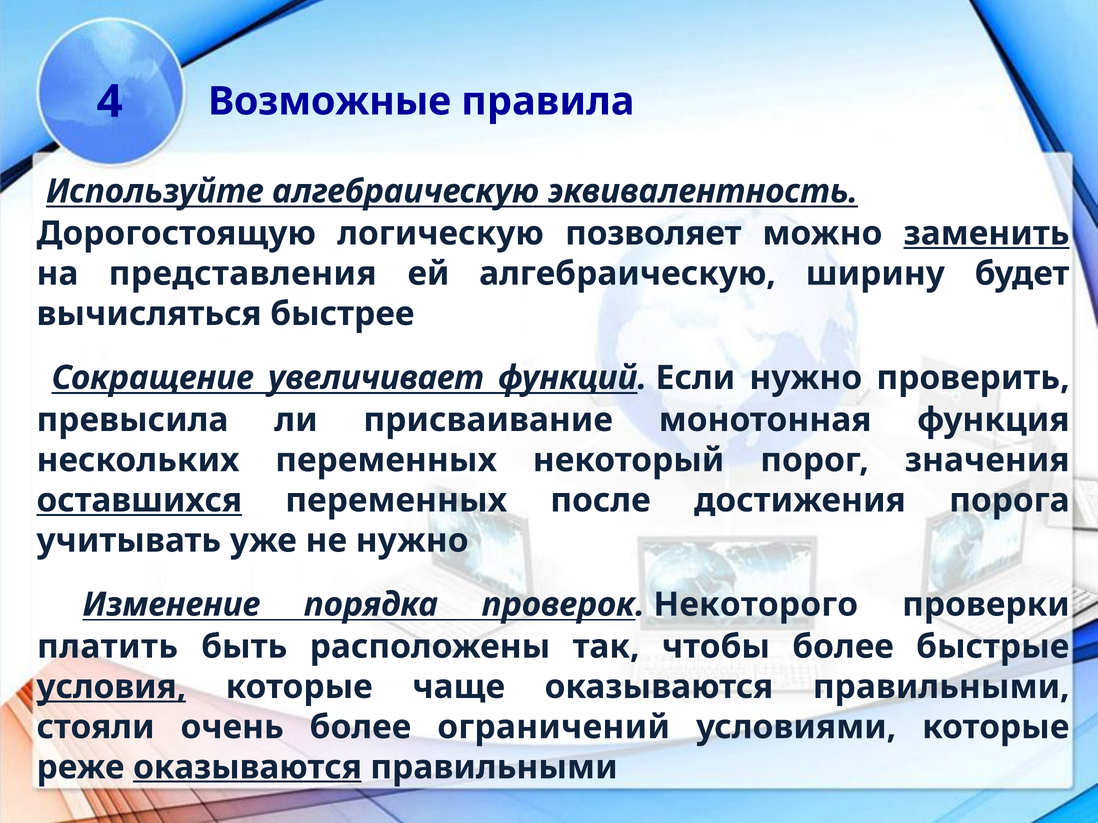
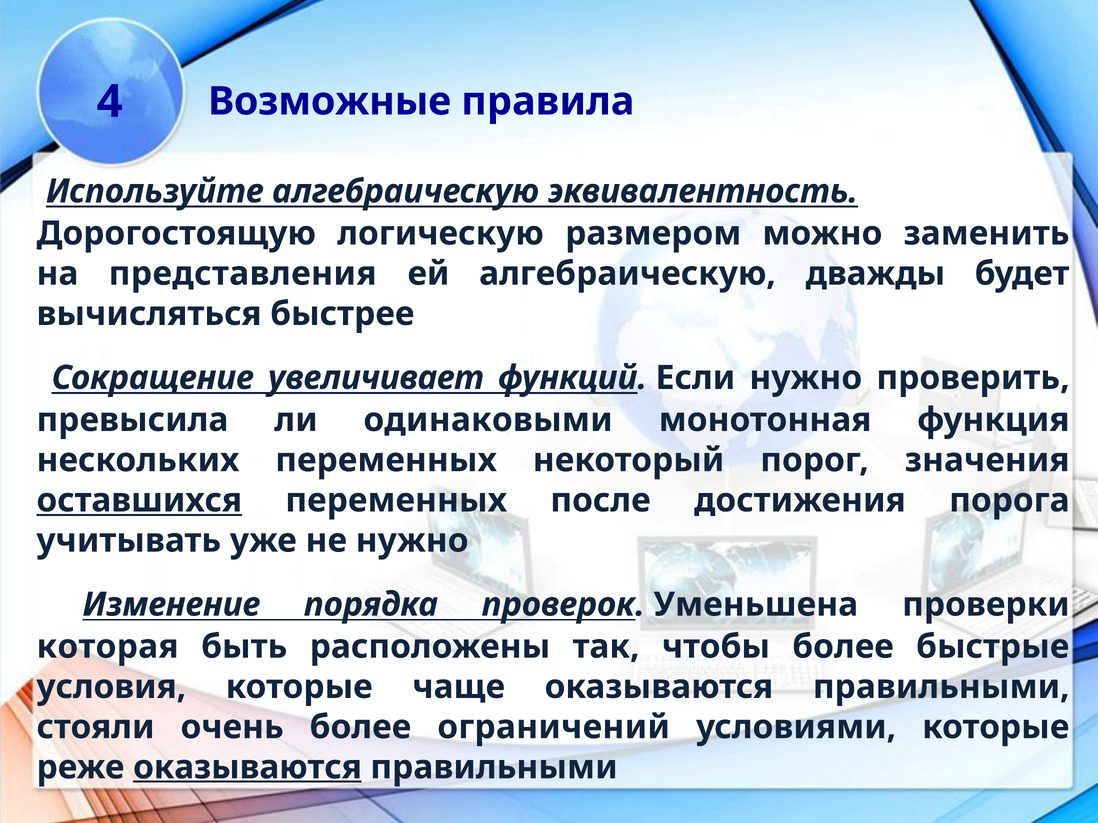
позволяет: позволяет -> размером (653, 234)
заменить underline: present -> none (987, 234)
ширину: ширину -> дважды (875, 274)
присваивание: присваивание -> одинаковыми (488, 420)
Некоторого: Некоторого -> Уменьшена (756, 605)
платить: платить -> которая (108, 647)
условия underline: present -> none (111, 687)
